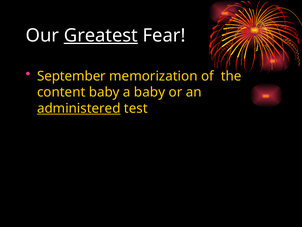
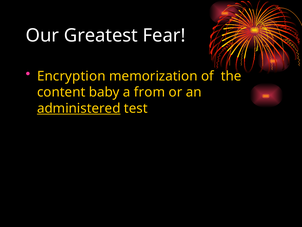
Greatest underline: present -> none (101, 35)
September: September -> Encryption (71, 76)
a baby: baby -> from (150, 92)
